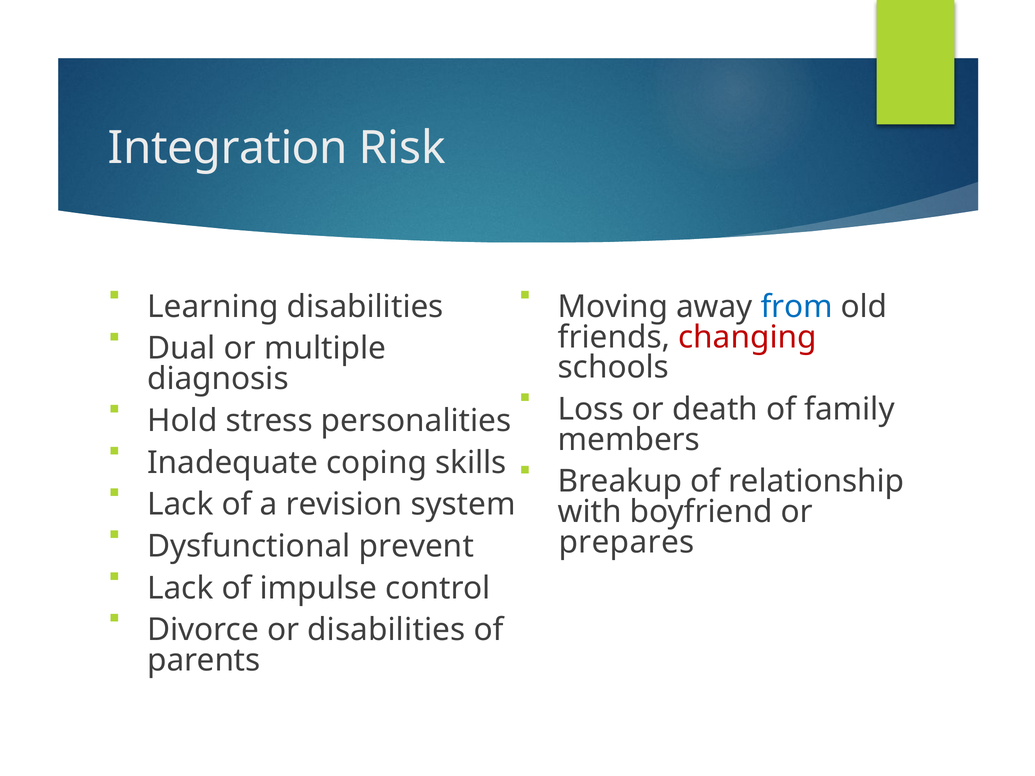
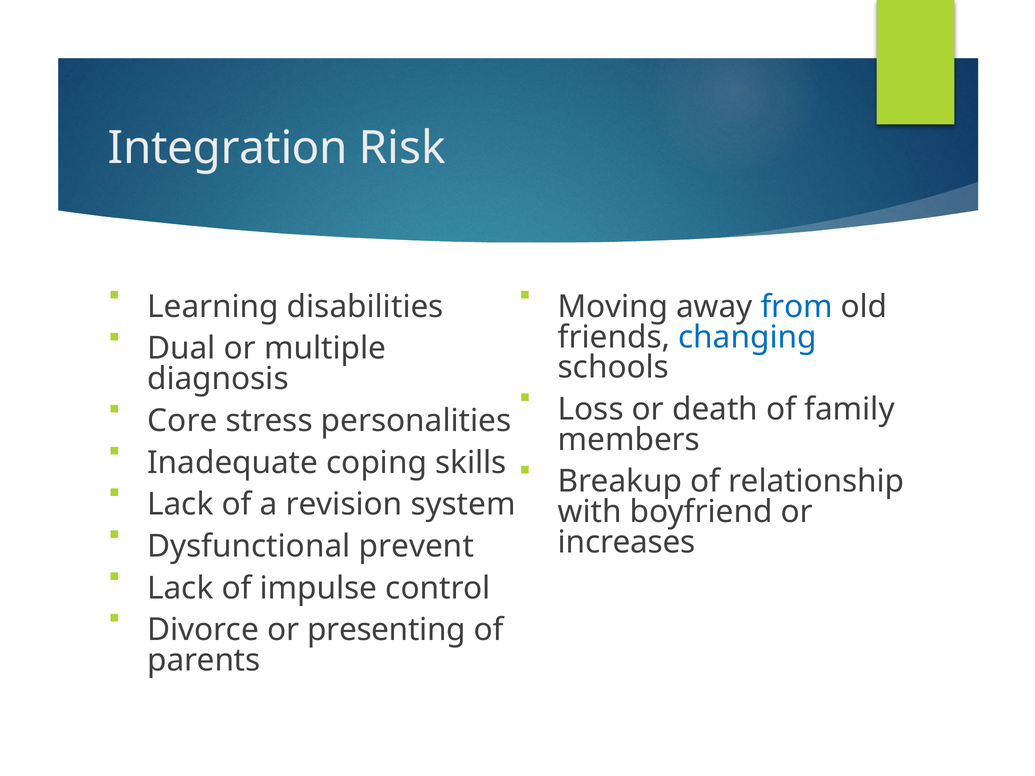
changing colour: red -> blue (747, 337)
Hold: Hold -> Core (182, 421)
prepares: prepares -> increases (627, 542)
or disabilities: disabilities -> presenting (387, 630)
